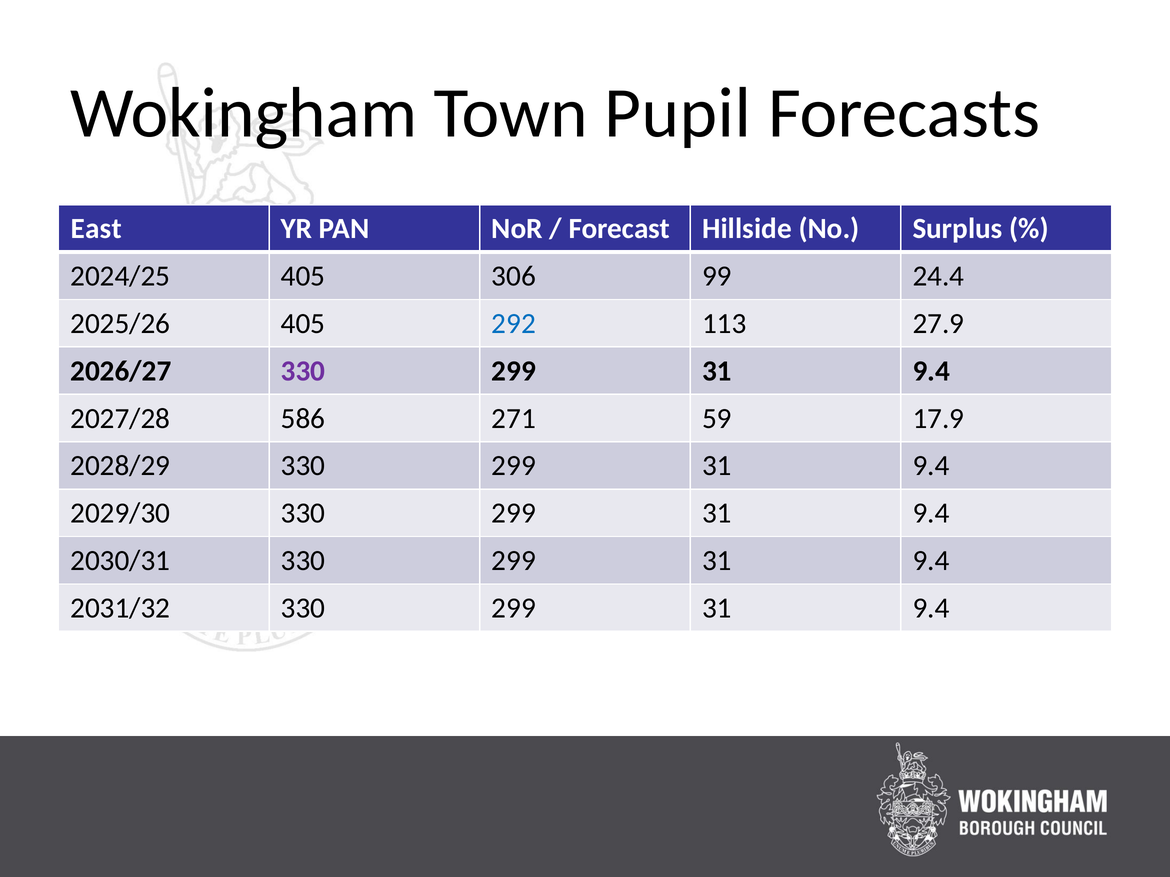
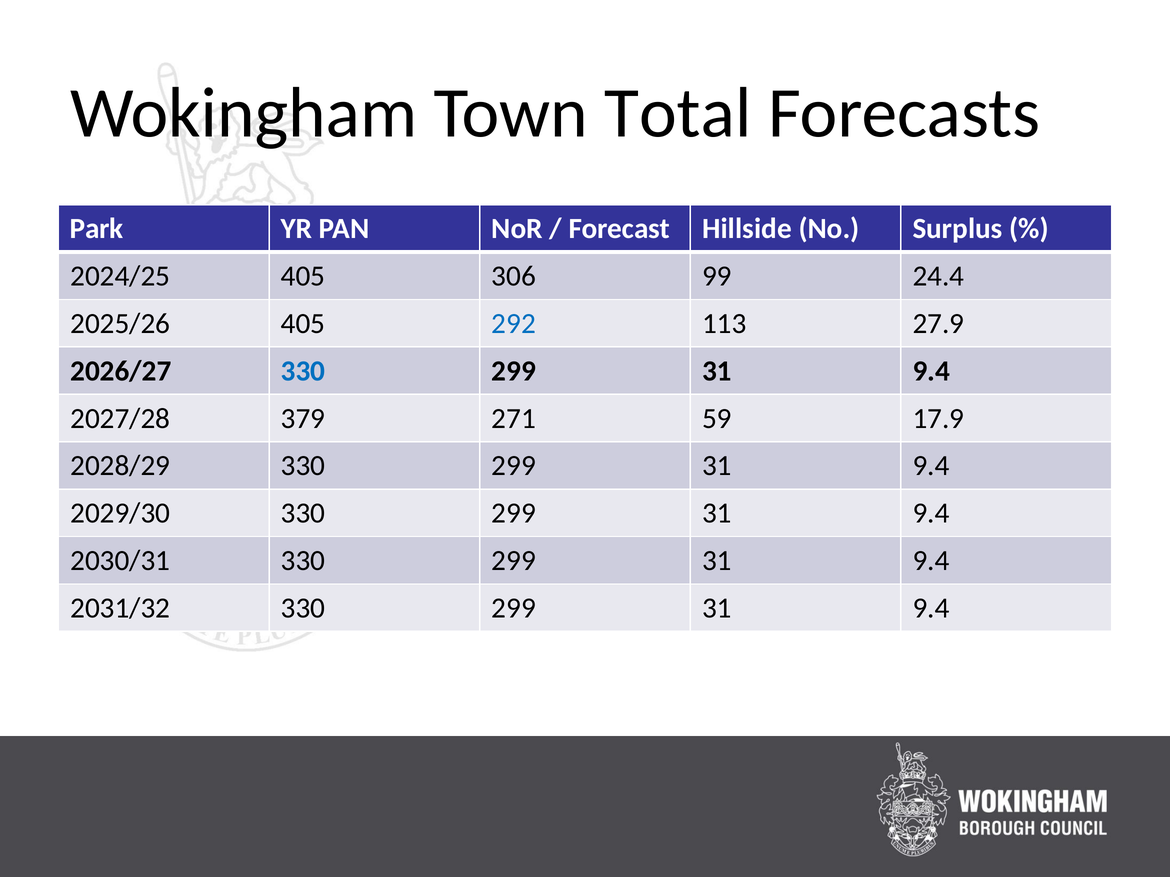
Pupil: Pupil -> Total (678, 113)
East: East -> Park (96, 229)
330 colour: purple -> blue (303, 371)
586: 586 -> 379 (303, 419)
